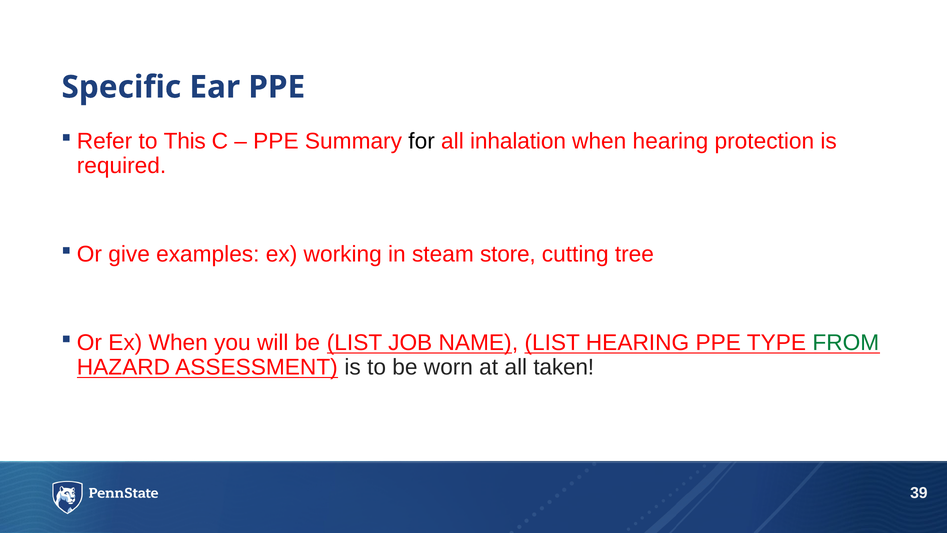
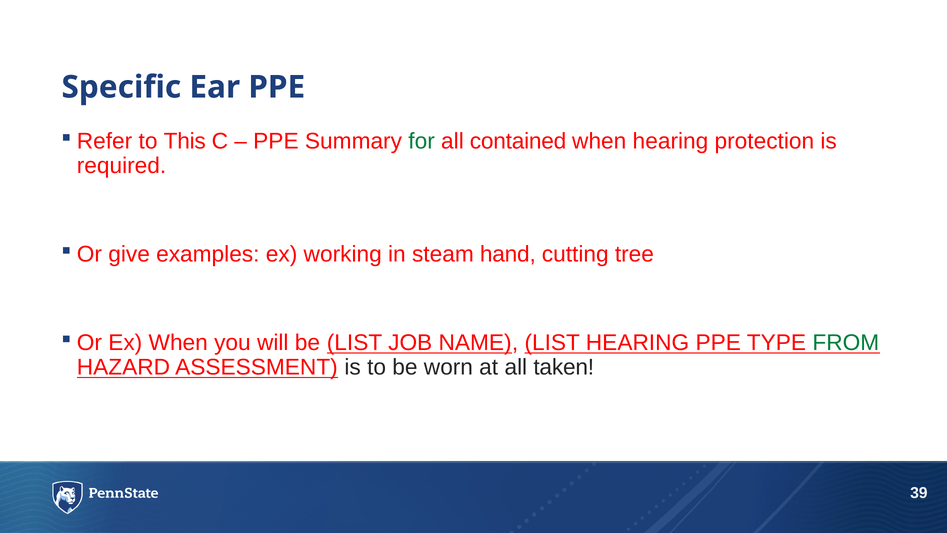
for colour: black -> green (422, 141)
inhalation: inhalation -> contained (518, 141)
store: store -> hand (508, 254)
